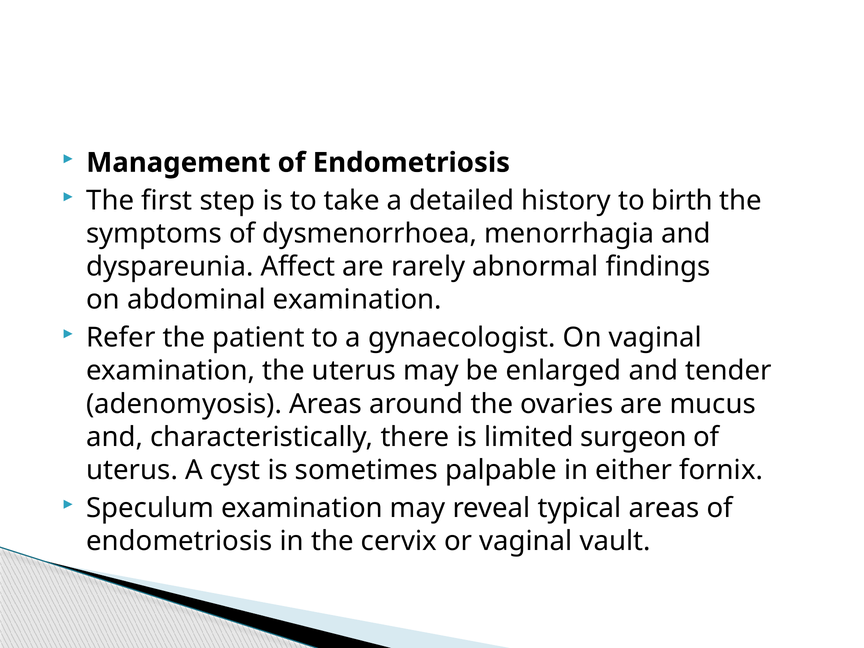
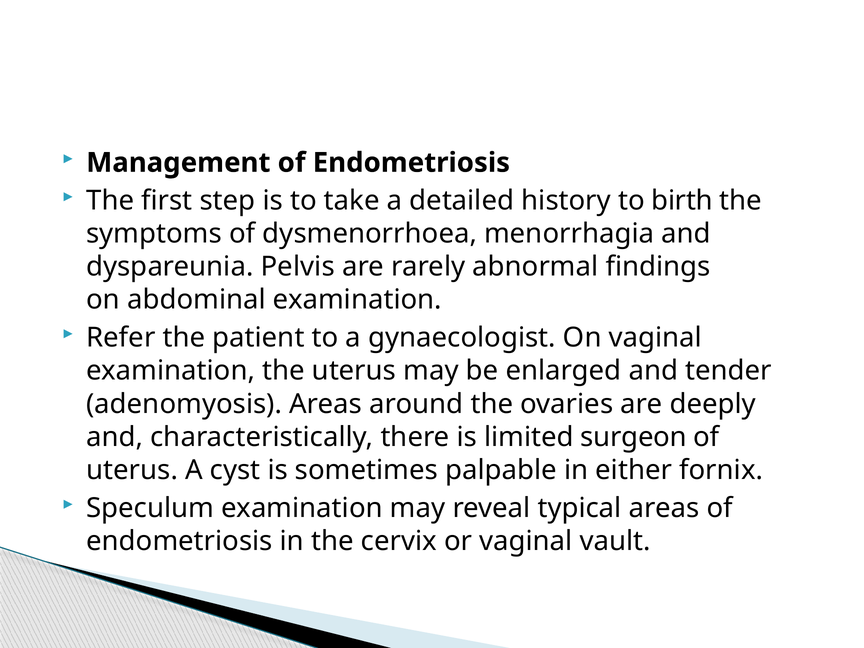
Affect: Affect -> Pelvis (298, 267)
mucus: mucus -> deeply (713, 404)
